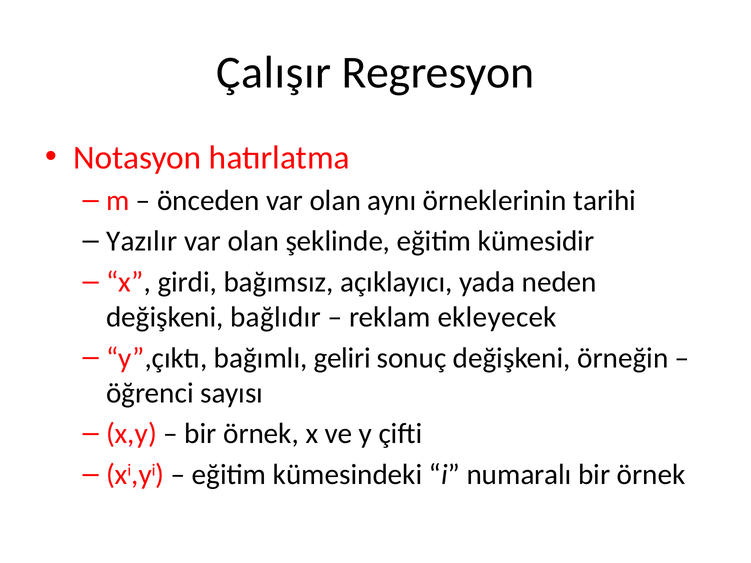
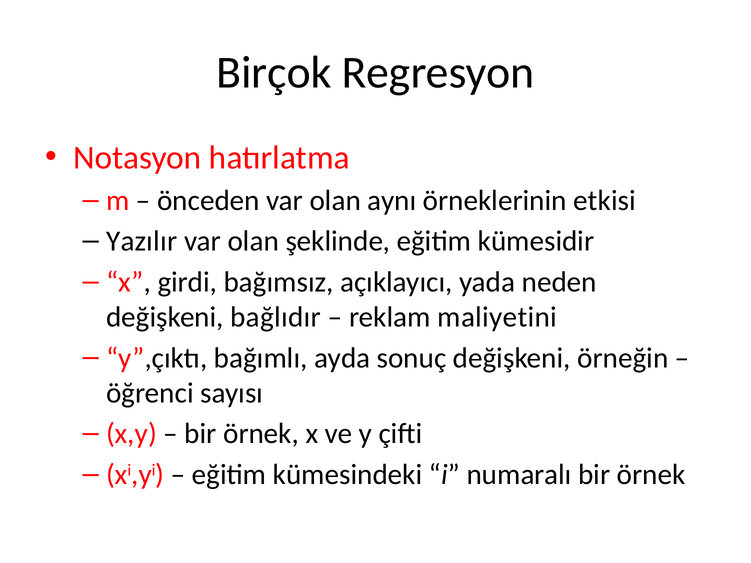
Çalışır: Çalışır -> Birçok (274, 73)
tarihi: tarihi -> etkisi (605, 201)
ekleyecek: ekleyecek -> maliyetini (497, 317)
geliri: geliri -> ayda (342, 358)
